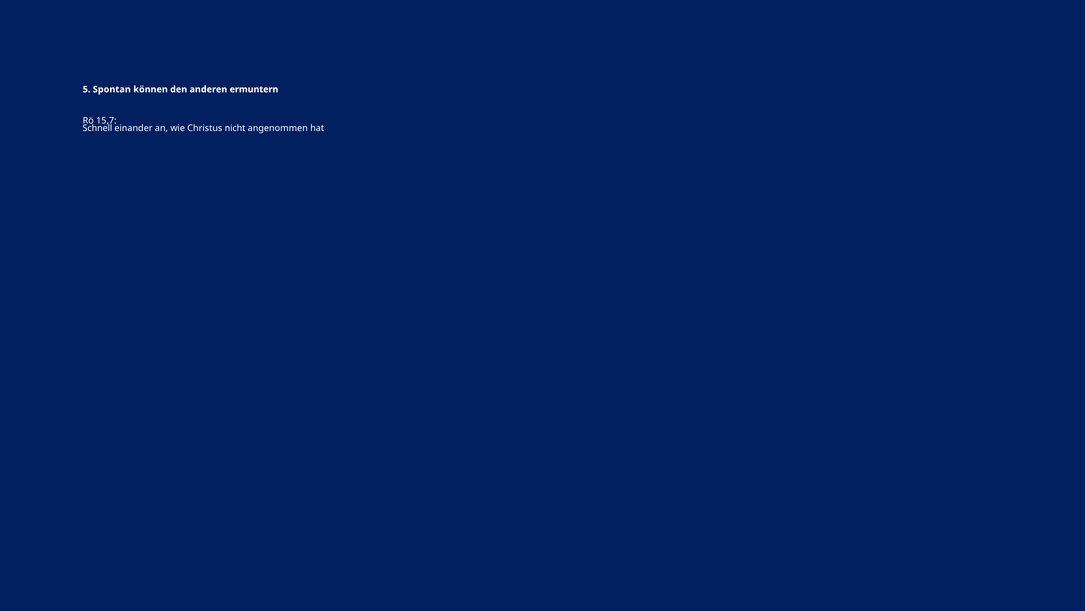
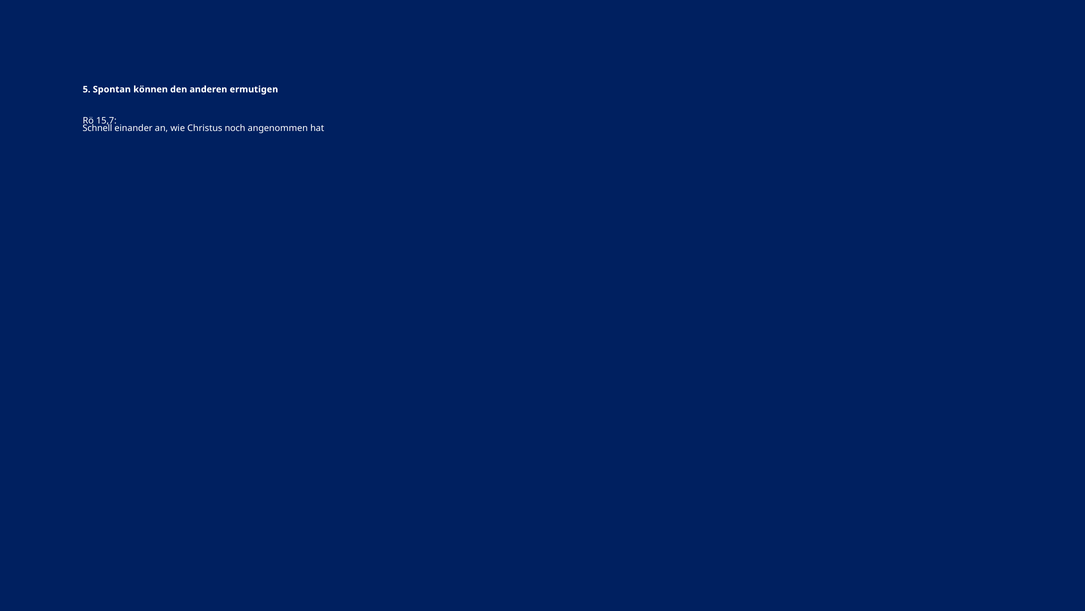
ermuntern: ermuntern -> ermutigen (254, 89)
nicht: nicht -> noch (235, 128)
